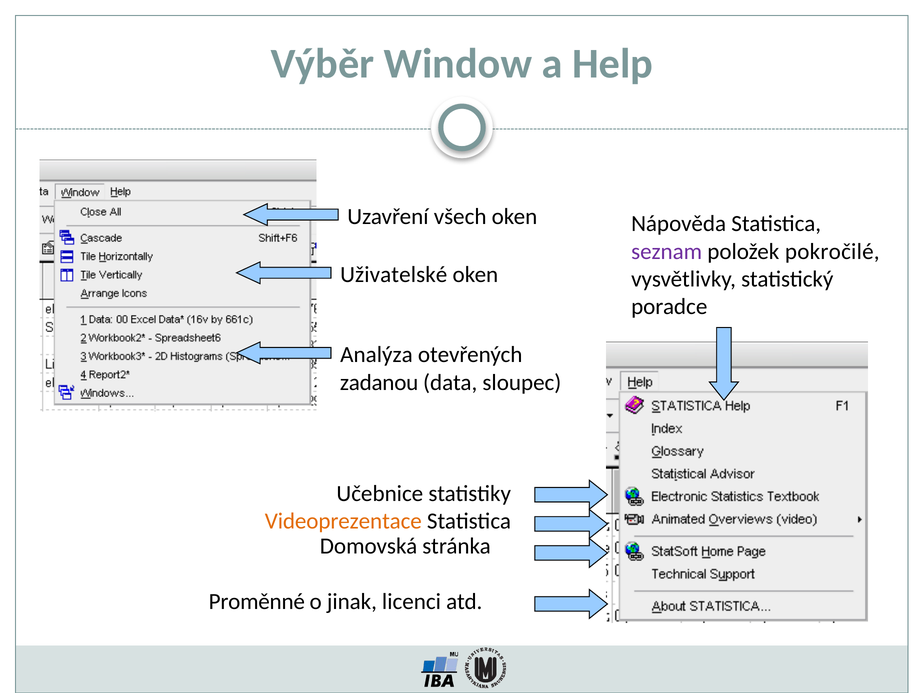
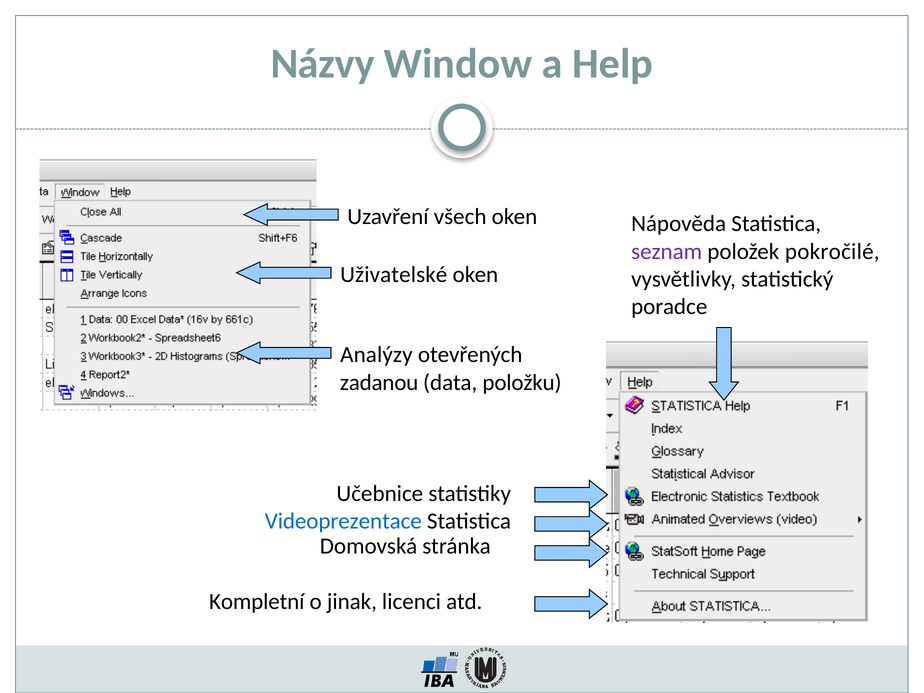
Výběr: Výběr -> Názvy (323, 64)
Analýza: Analýza -> Analýzy (376, 355)
sloupec: sloupec -> položku (522, 382)
Videoprezentace colour: orange -> blue (343, 521)
Proměnné: Proměnné -> Kompletní (257, 601)
